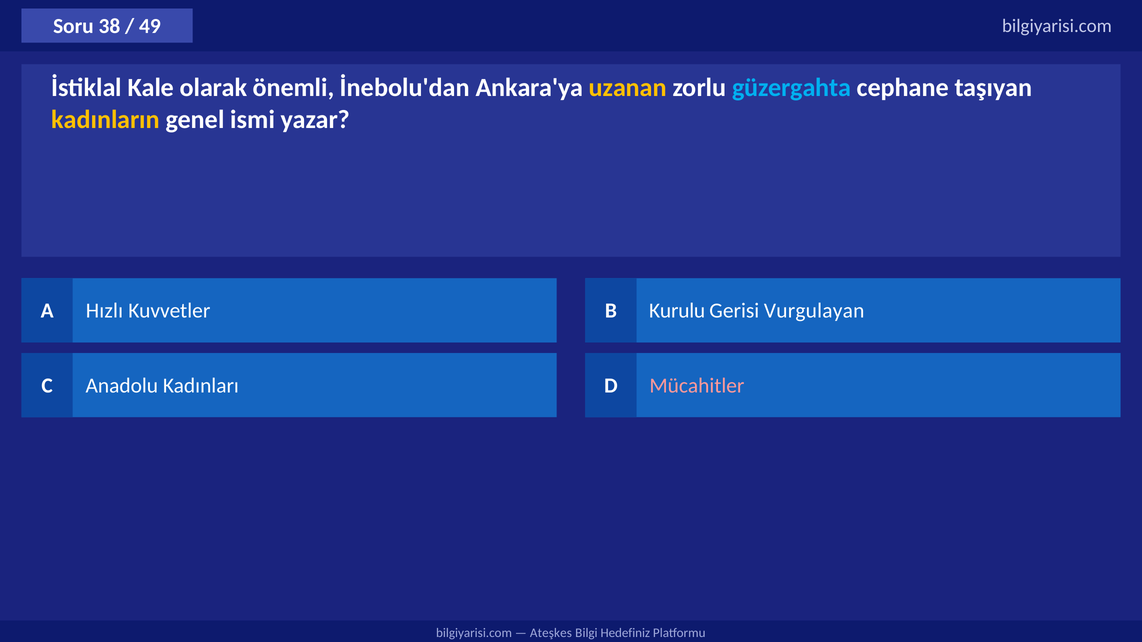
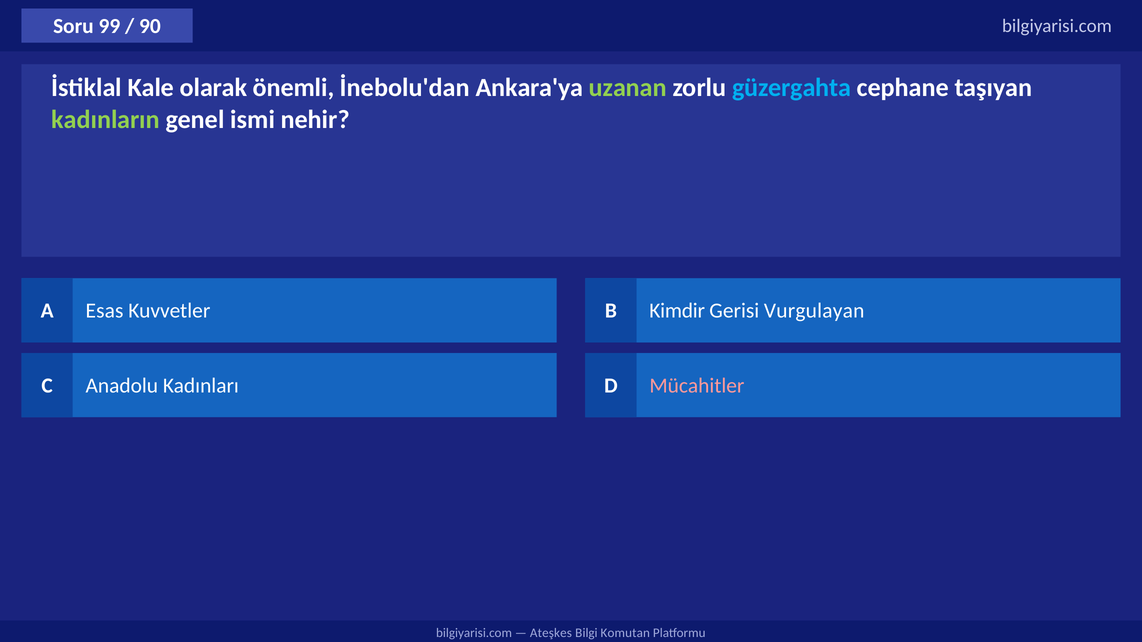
38: 38 -> 99 (109, 26)
49: 49 -> 90 (150, 26)
uzanan colour: yellow -> light green (628, 88)
kadınların colour: yellow -> light green (106, 120)
yazar: yazar -> nehir (315, 120)
Hızlı: Hızlı -> Esas (105, 311)
Kurulu: Kurulu -> Kimdir (677, 311)
Hedefiniz: Hedefiniz -> Komutan (625, 633)
